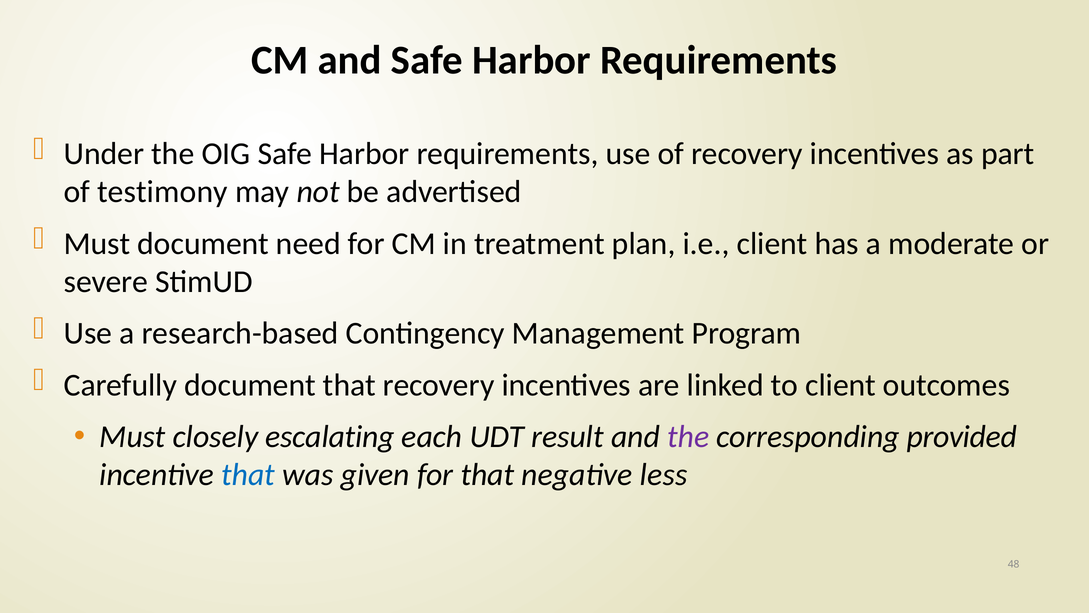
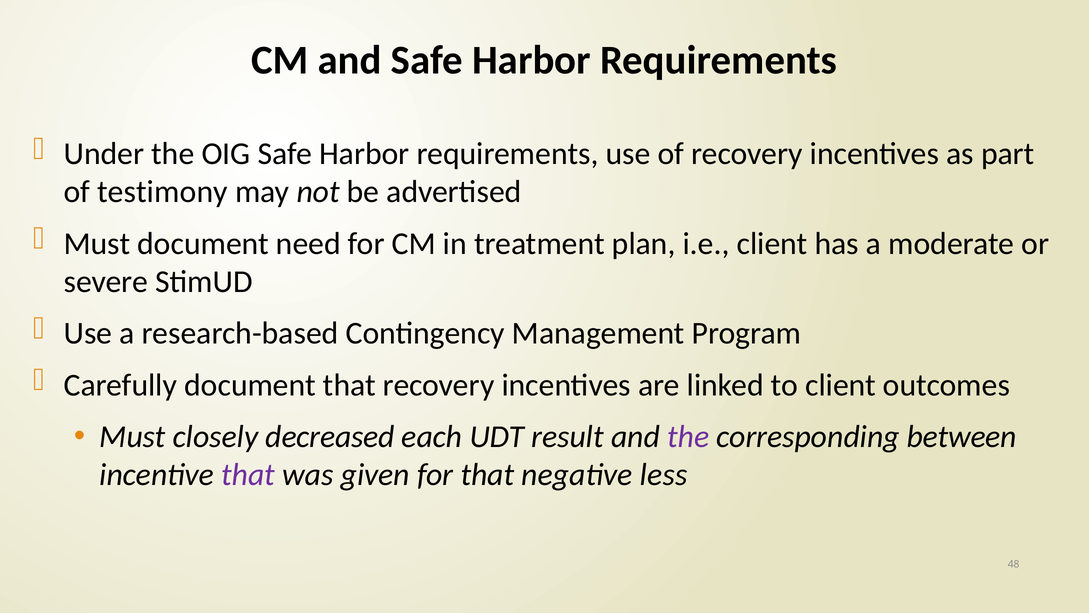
escalating: escalating -> decreased (330, 436)
provided: provided -> between (962, 436)
that colour: blue -> purple (248, 474)
